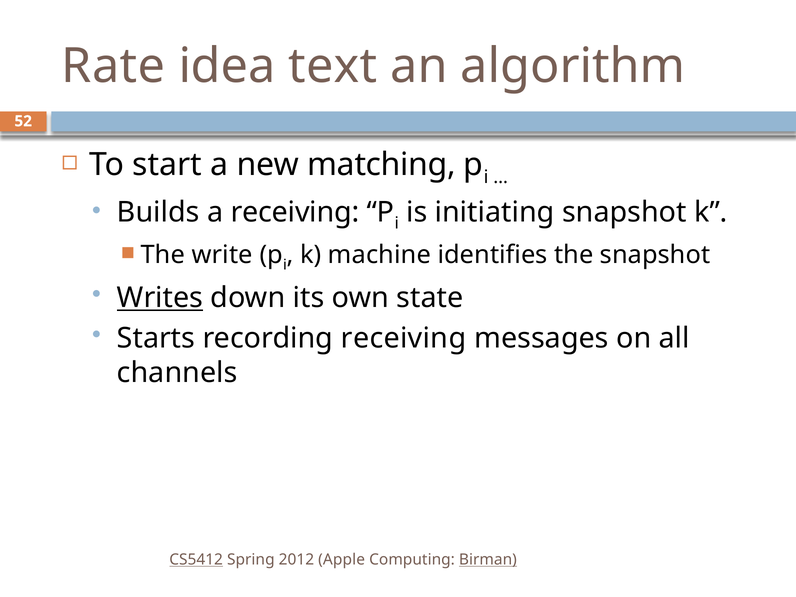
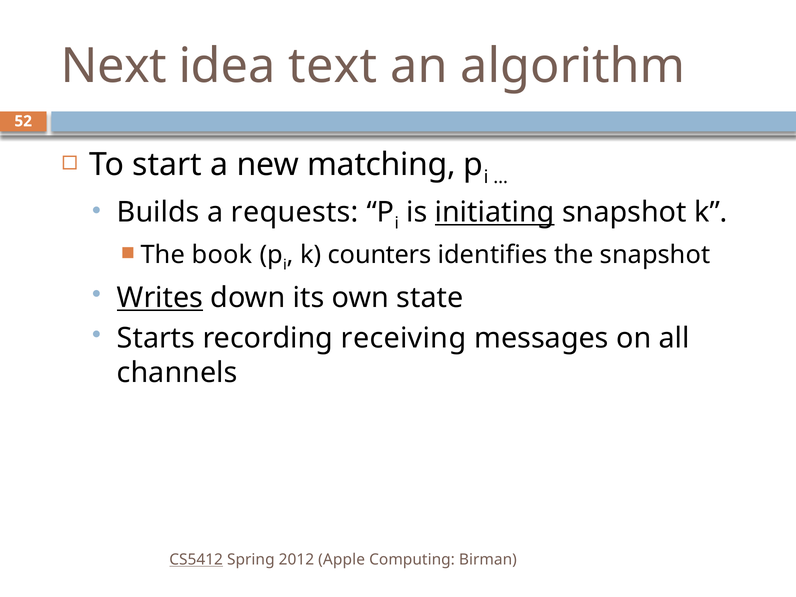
Rate: Rate -> Next (114, 66)
a receiving: receiving -> requests (295, 212)
initiating underline: none -> present (495, 212)
write: write -> book (222, 255)
machine: machine -> counters (380, 255)
Birman underline: present -> none (488, 560)
